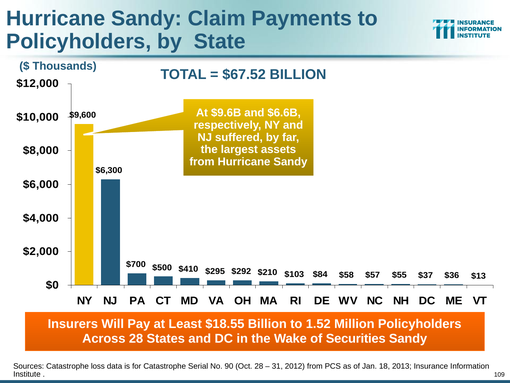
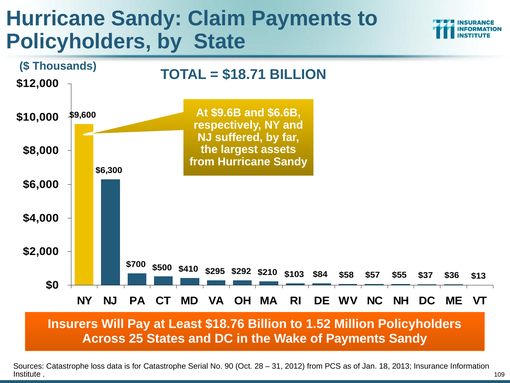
$67.52: $67.52 -> $18.71 (244, 74)
$18.55: $18.55 -> $18.76 (225, 324)
Across 28: 28 -> 25 (136, 338)
of Securities: Securities -> Payments (356, 338)
